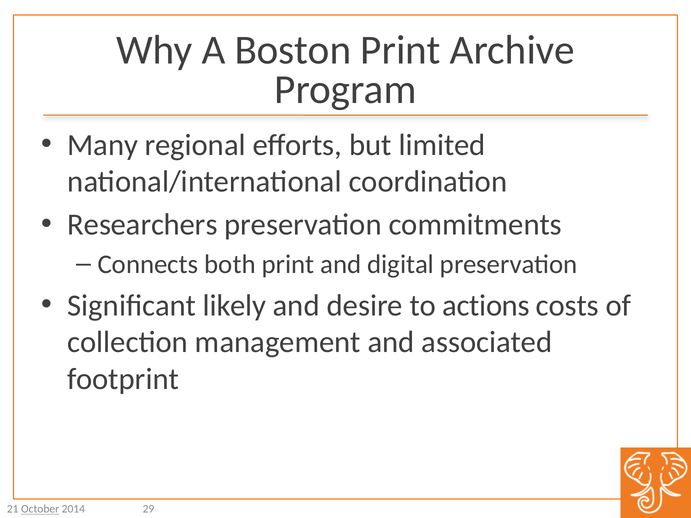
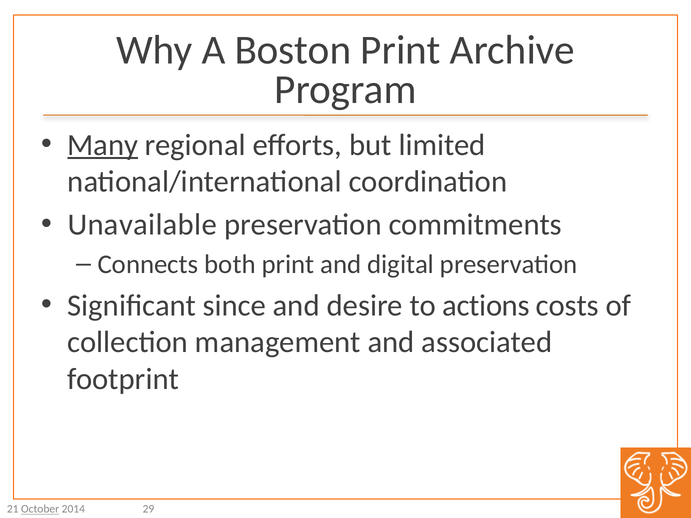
Many underline: none -> present (103, 145)
Researchers: Researchers -> Unavailable (142, 225)
likely: likely -> since (234, 306)
